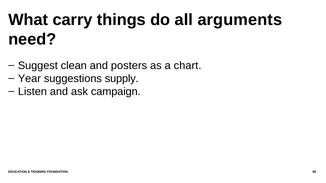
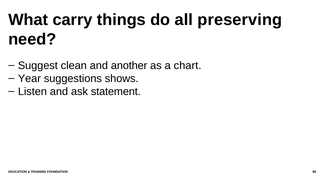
arguments: arguments -> preserving (240, 20)
posters: posters -> another (129, 66)
supply: supply -> shows (122, 79)
campaign: campaign -> statement (116, 92)
